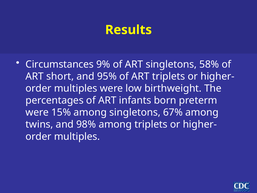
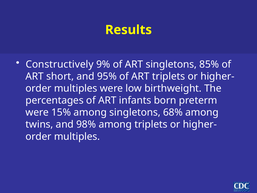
Circumstances: Circumstances -> Constructively (60, 64)
58%: 58% -> 85% (209, 64)
67%: 67% -> 68% (173, 112)
